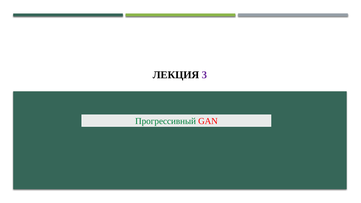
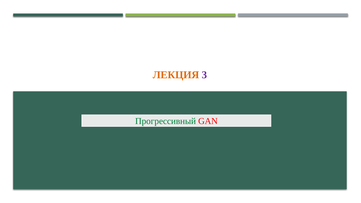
ЛЕКЦИЯ colour: black -> orange (176, 75)
